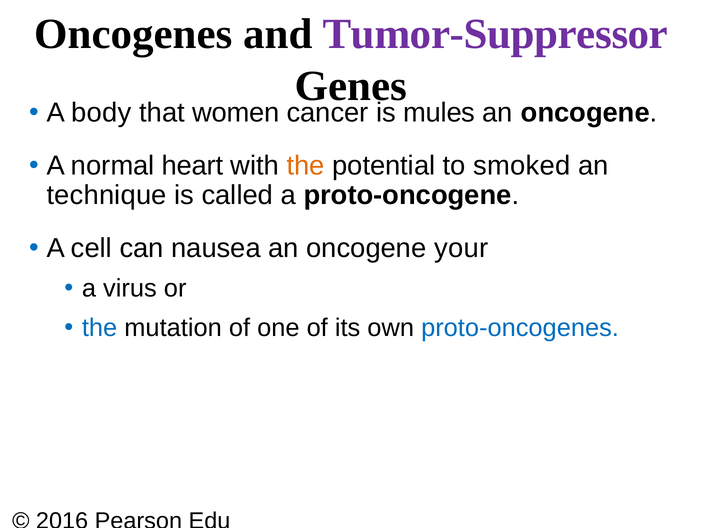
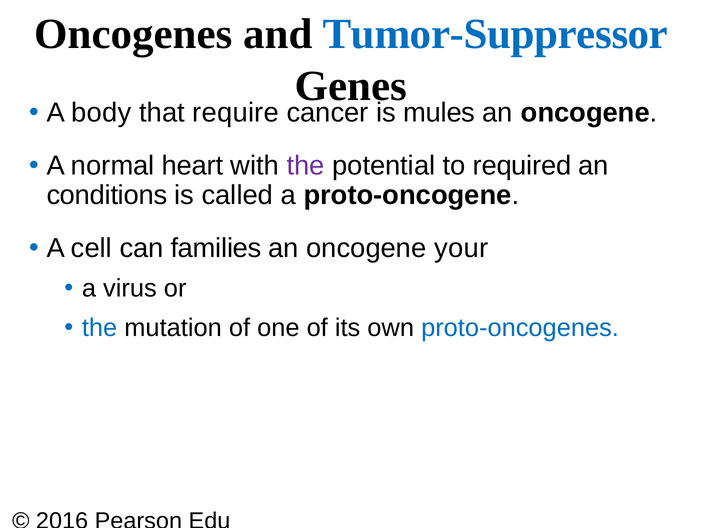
Tumor-Suppressor colour: purple -> blue (495, 34)
women: women -> require (236, 113)
the colour: orange -> purple (306, 166)
smoked: smoked -> required (522, 166)
technique: technique -> conditions (107, 195)
nausea: nausea -> families (216, 248)
